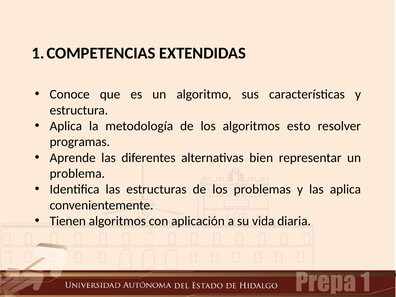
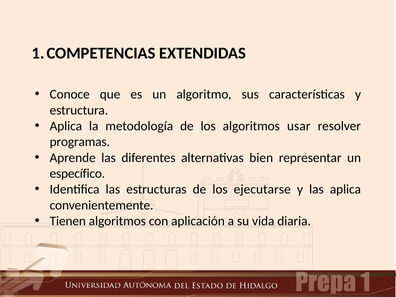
esto: esto -> usar (299, 126)
problema: problema -> específico (77, 174)
problemas: problemas -> ejecutarse (262, 189)
